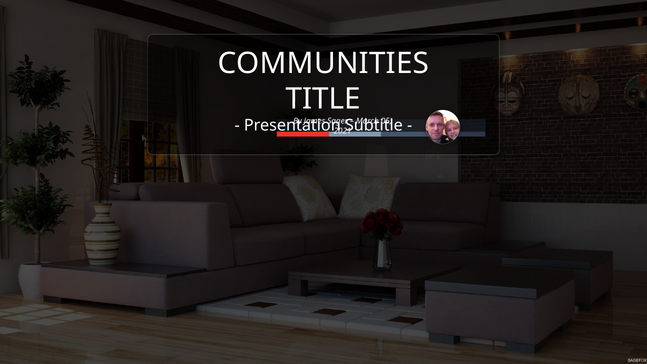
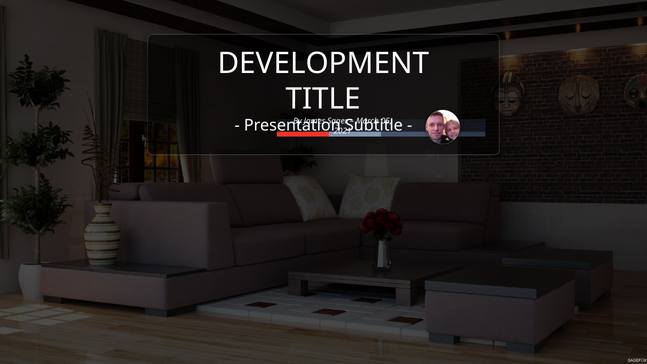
COMMUNITIES: COMMUNITIES -> DEVELOPMENT (323, 63)
